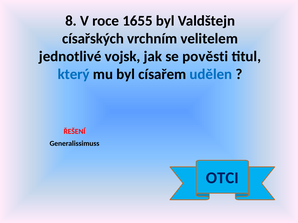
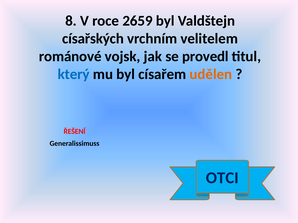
1655: 1655 -> 2659 (138, 21)
jednotlivé: jednotlivé -> románové (70, 57)
pověsti: pověsti -> provedl (205, 57)
udělen colour: blue -> orange (211, 74)
